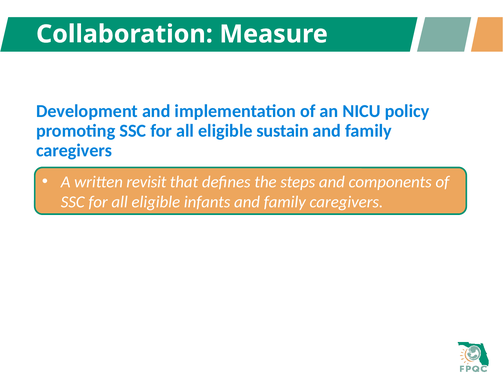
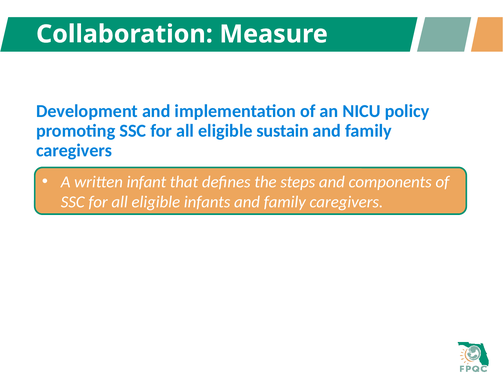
revisit: revisit -> infant (146, 182)
